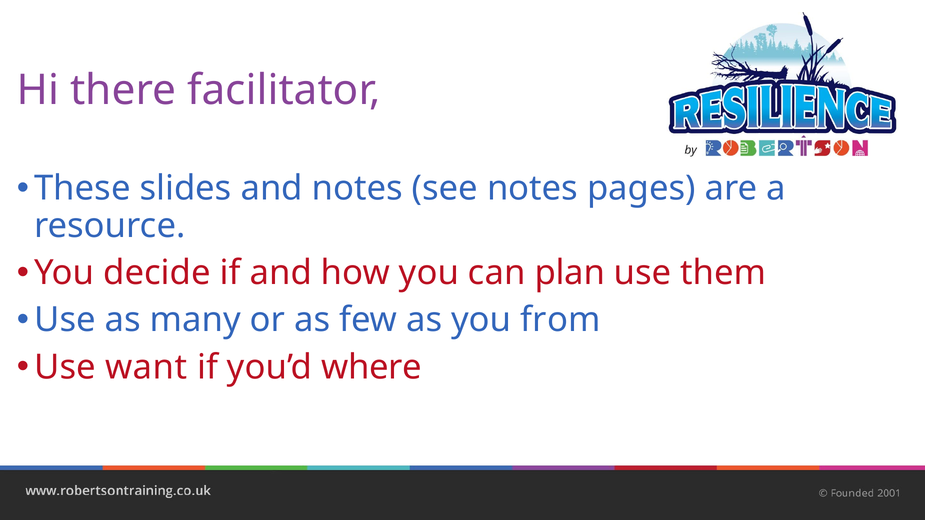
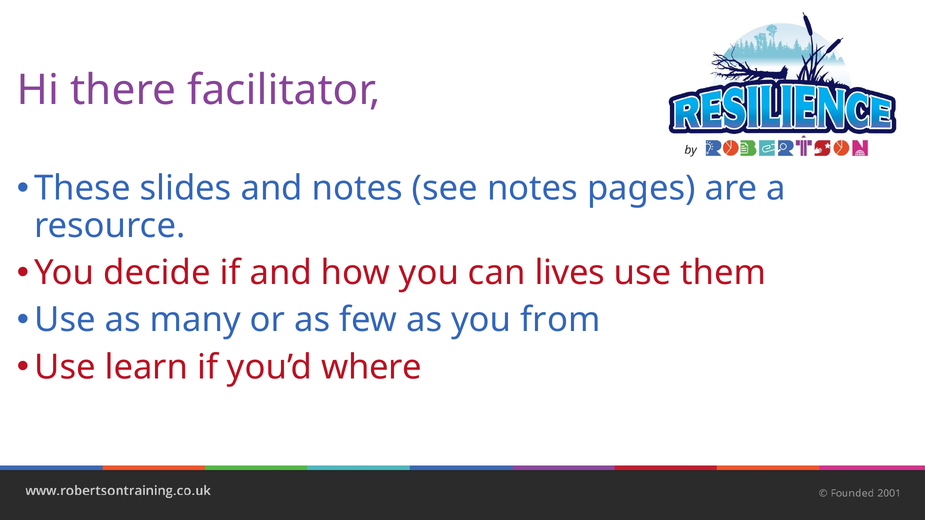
plan: plan -> lives (570, 273)
want: want -> learn (146, 367)
